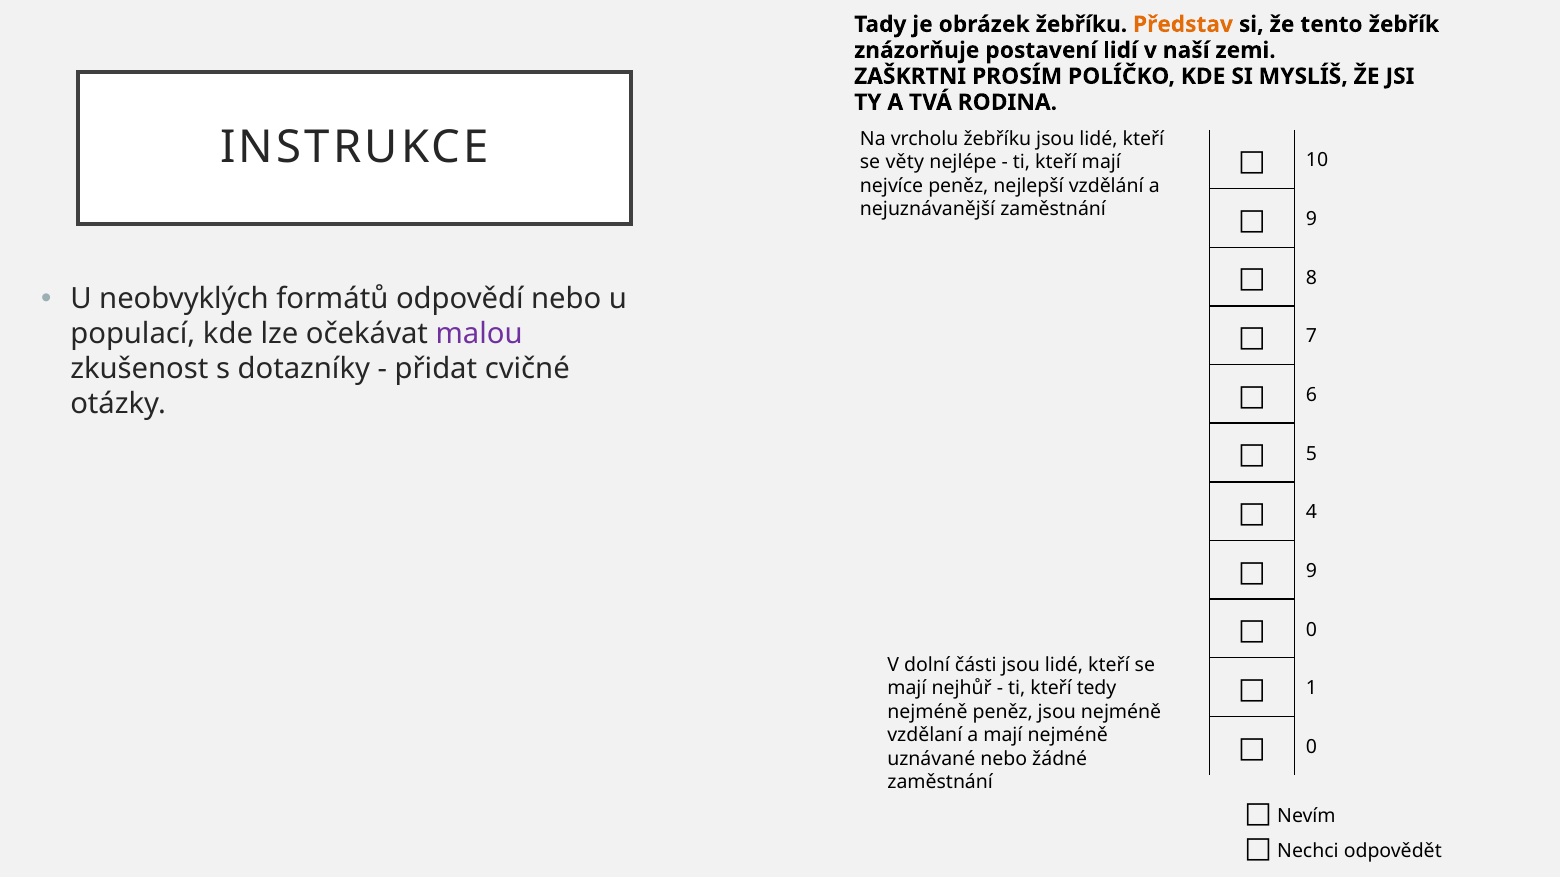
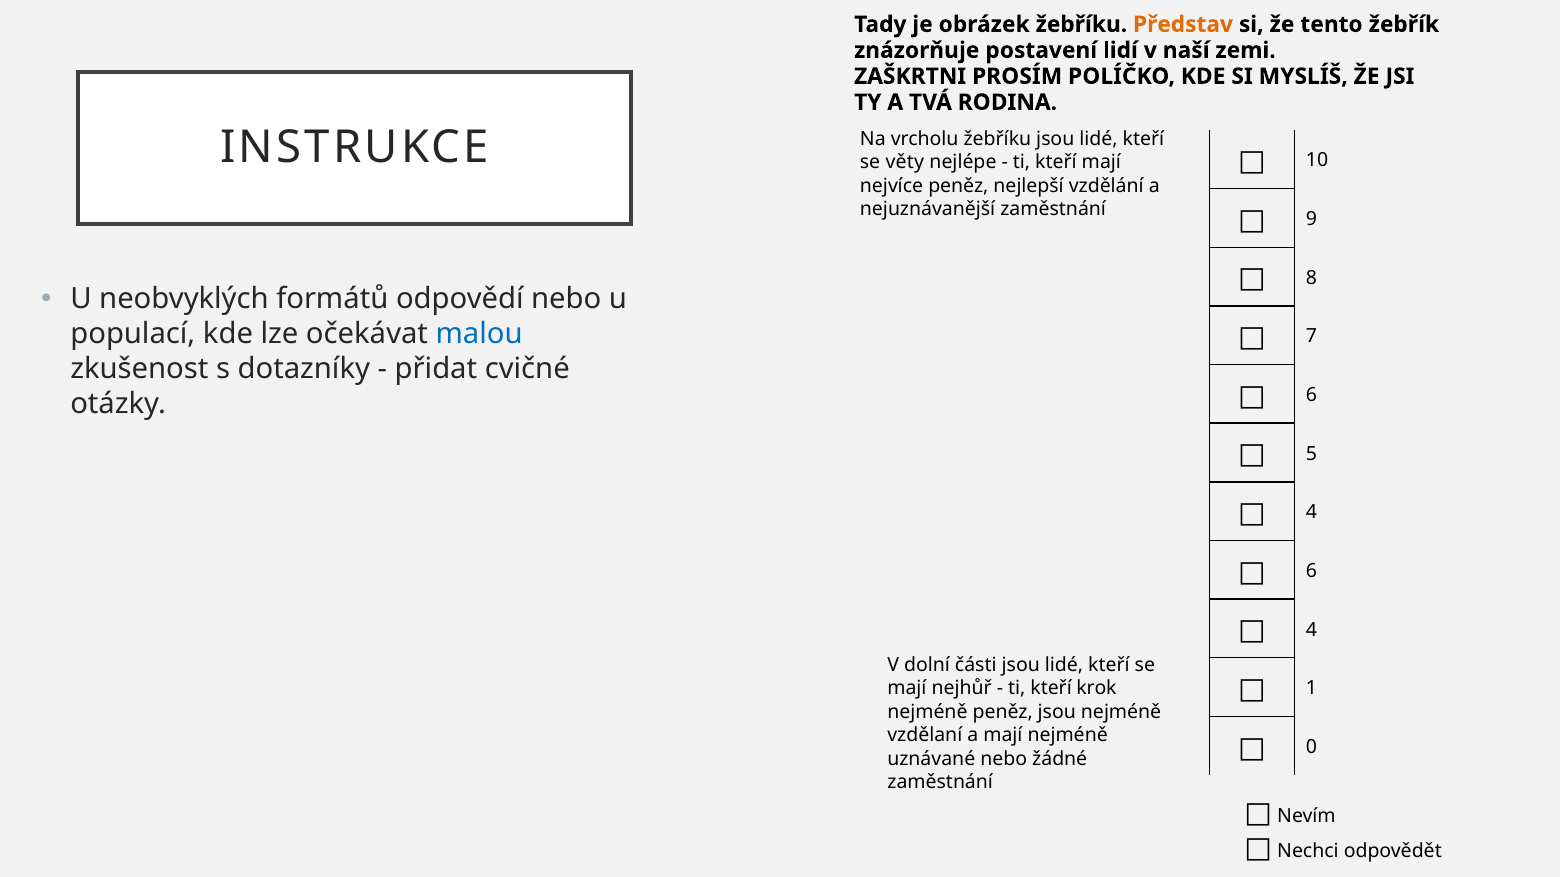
malou colour: purple -> blue (479, 334)
9: 9 -> 6 (1312, 571)
0: 0 -> 4 (1312, 630)
tedy: tedy -> krok (1097, 689)
